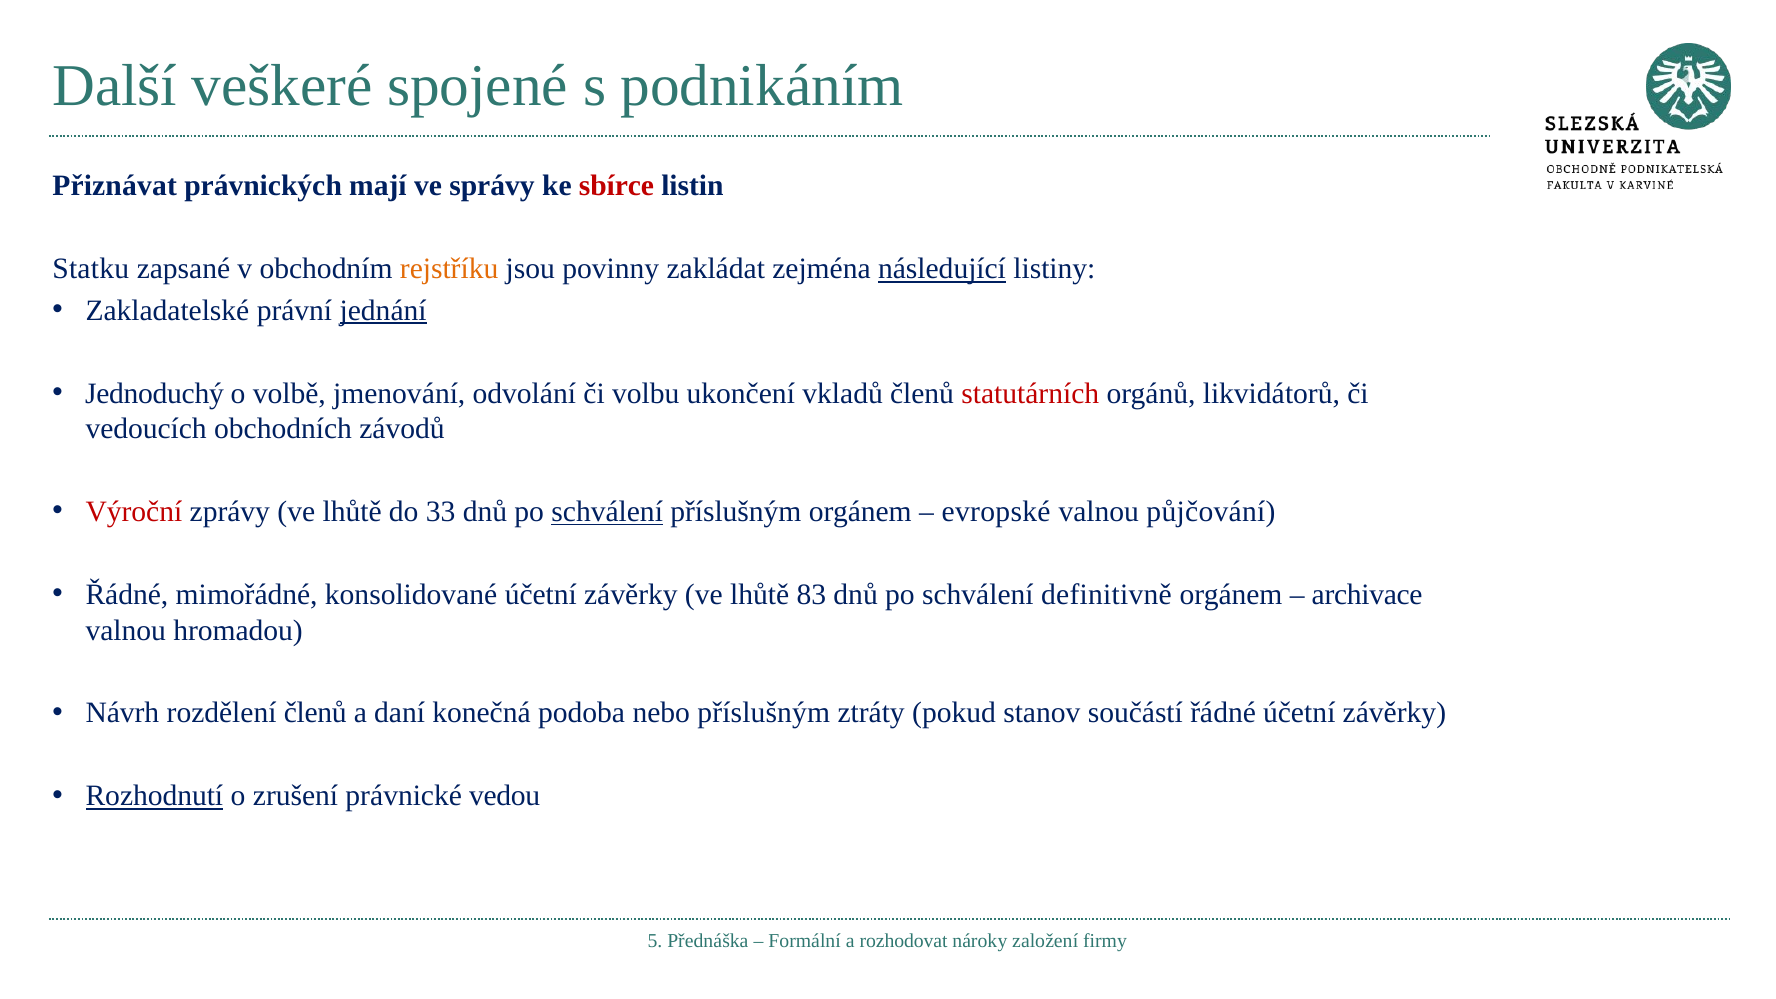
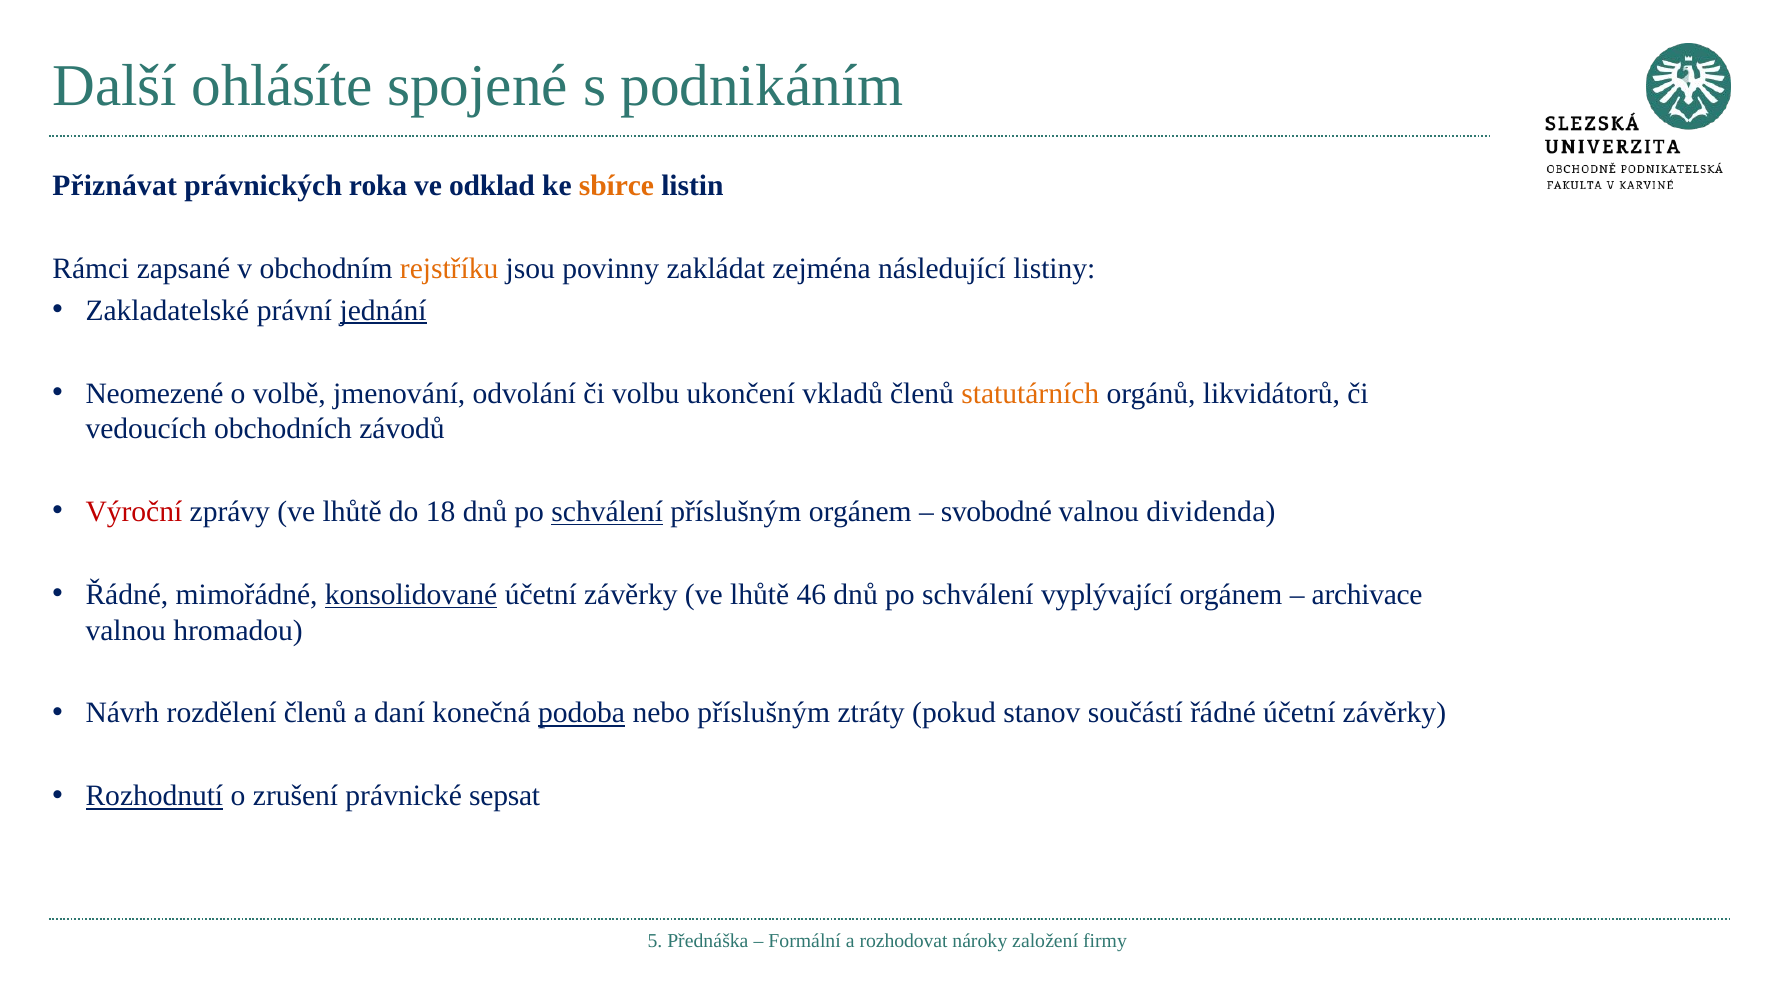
veškeré: veškeré -> ohlásíte (282, 86)
mají: mají -> roka (378, 186)
správy: správy -> odklad (492, 186)
sbírce colour: red -> orange (616, 186)
Statku: Statku -> Rámci (91, 269)
následující underline: present -> none (942, 269)
Jednoduchý: Jednoduchý -> Neomezené (154, 393)
statutárních colour: red -> orange (1030, 393)
33: 33 -> 18 (441, 512)
evropské: evropské -> svobodné (996, 512)
půjčování: půjčování -> dividenda (1211, 512)
konsolidované underline: none -> present (411, 595)
83: 83 -> 46 (811, 595)
definitivně: definitivně -> vyplývající (1107, 595)
podoba underline: none -> present (582, 713)
vedou: vedou -> sepsat (505, 796)
